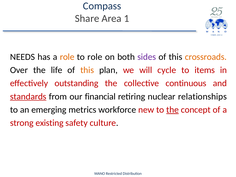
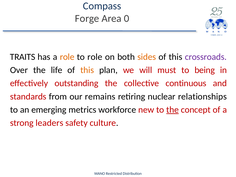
Share: Share -> Forge (87, 19)
1: 1 -> 0 (126, 19)
NEEDS: NEEDS -> TRAITS (23, 57)
sides colour: purple -> orange (147, 57)
crossroads colour: orange -> purple (206, 57)
cycle: cycle -> must (167, 70)
items: items -> being (205, 70)
standards underline: present -> none (28, 96)
financial: financial -> remains (100, 96)
existing: existing -> leaders (49, 123)
